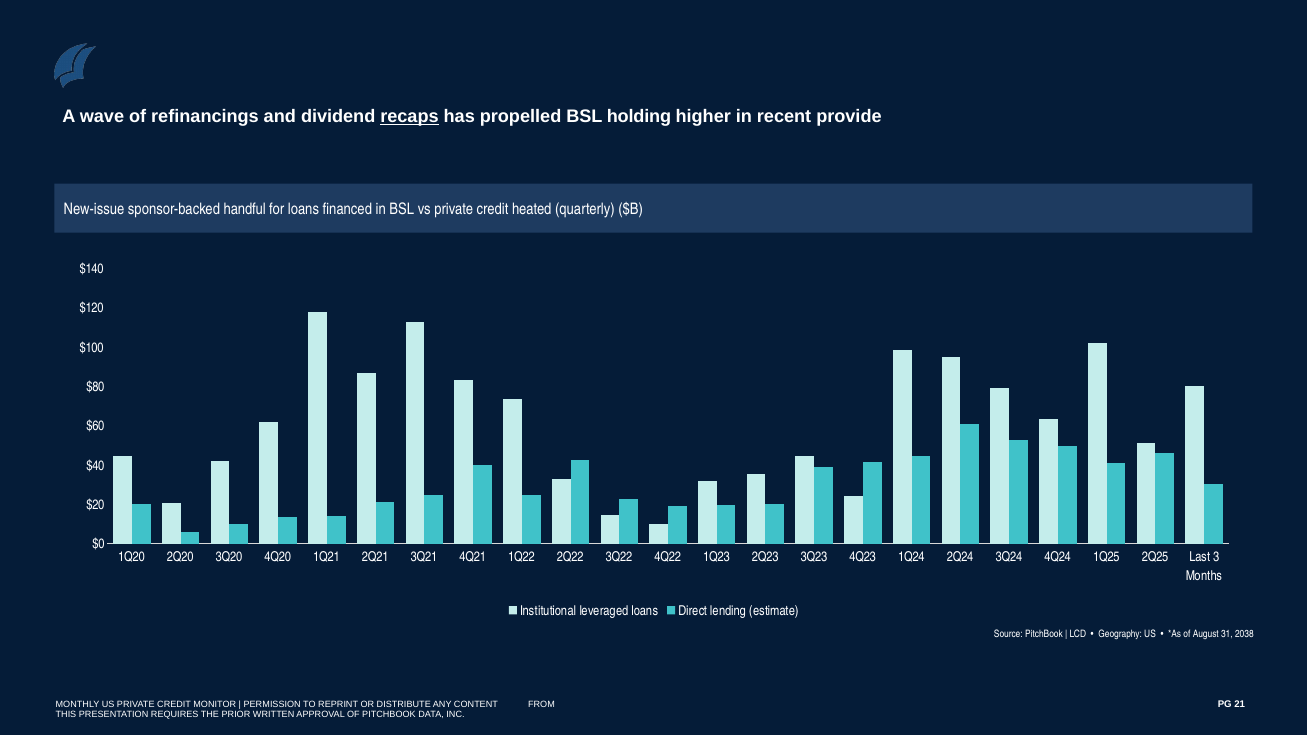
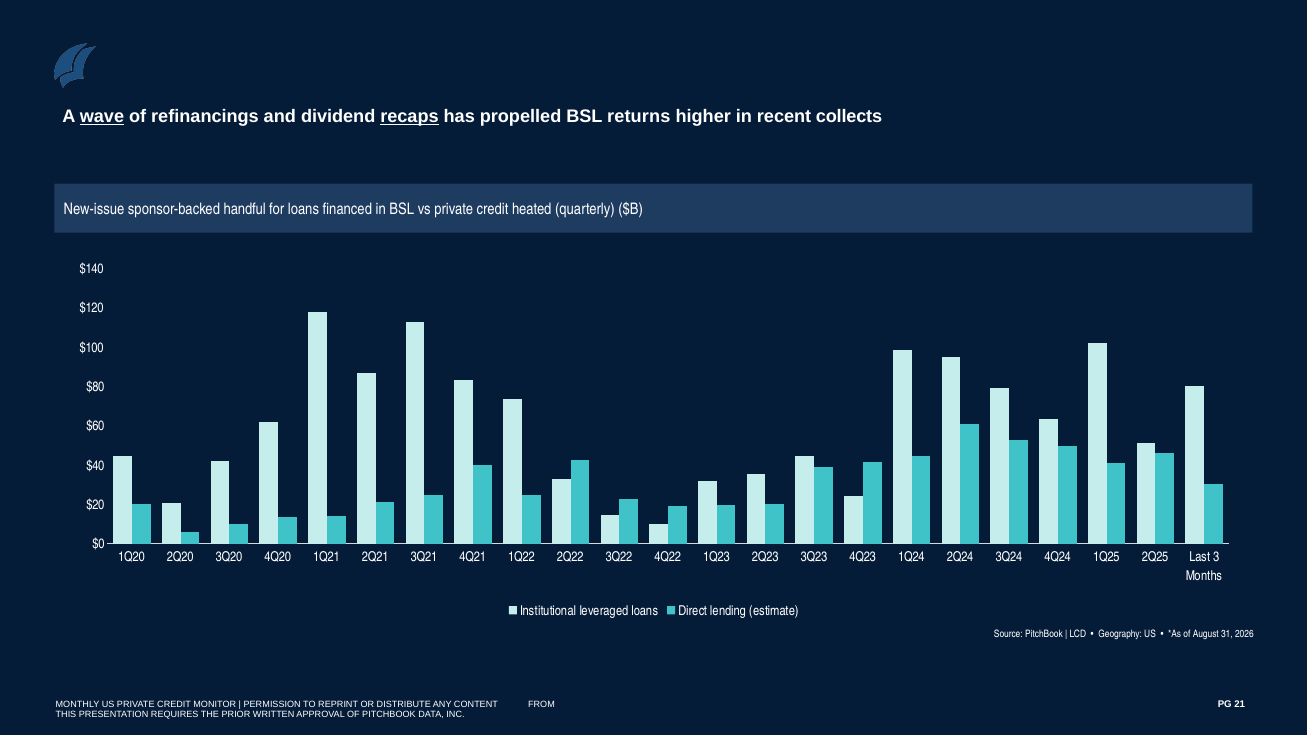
wave underline: none -> present (102, 117)
holding: holding -> returns (639, 117)
provide: provide -> collects (849, 117)
2038: 2038 -> 2026 (1244, 634)
